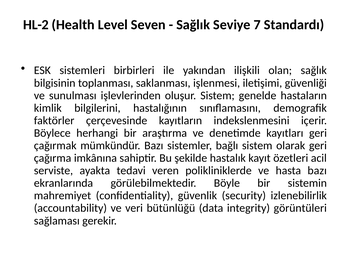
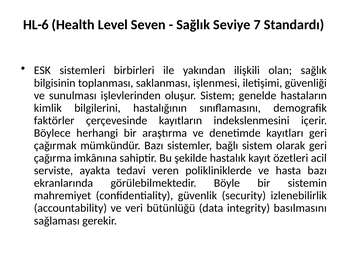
HL-2: HL-2 -> HL-6 (36, 25)
görüntüleri: görüntüleri -> basılmasını (300, 208)
